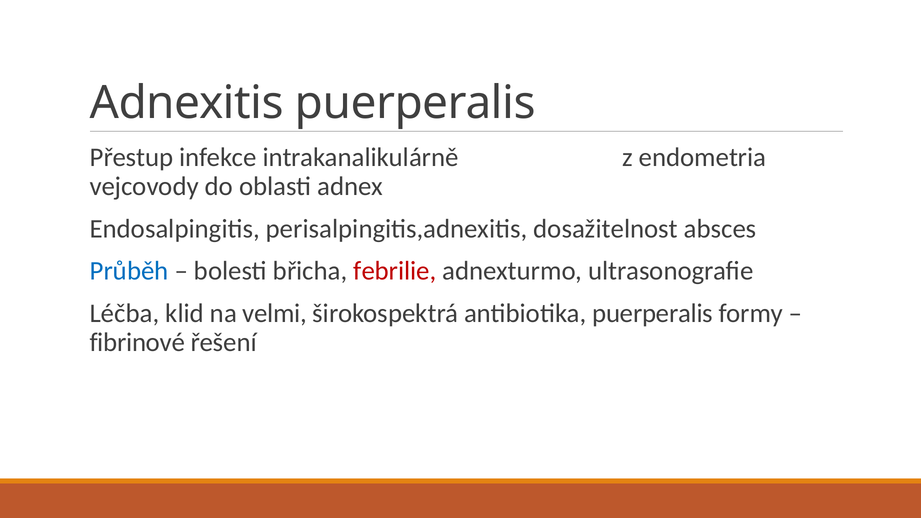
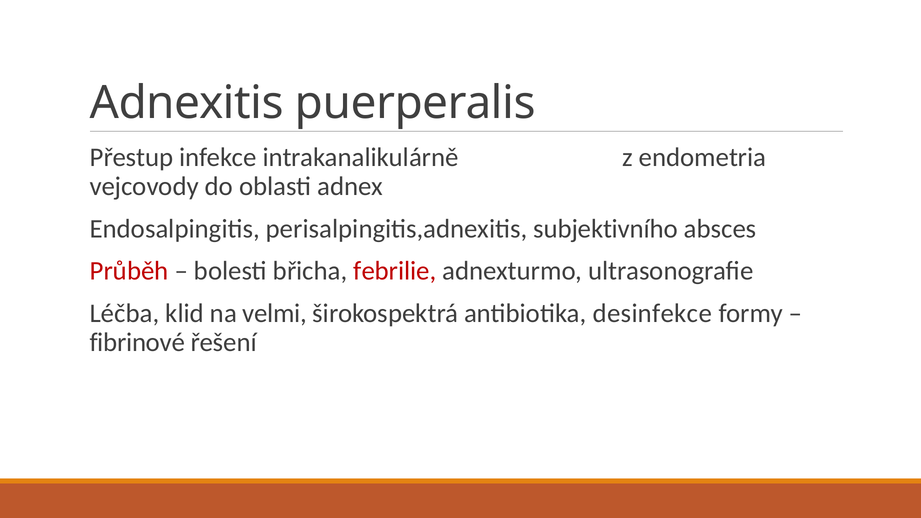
dosažitelnost: dosažitelnost -> subjektivního (606, 229)
Průběh colour: blue -> red (129, 271)
antibiotika puerperalis: puerperalis -> desinfekce (652, 314)
